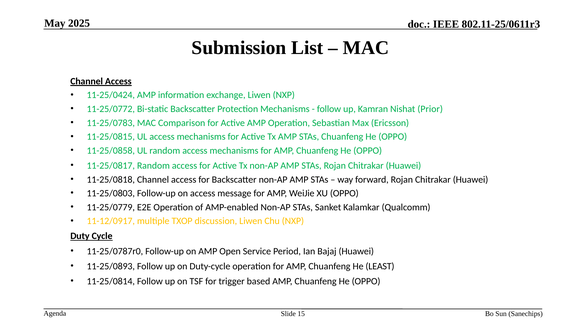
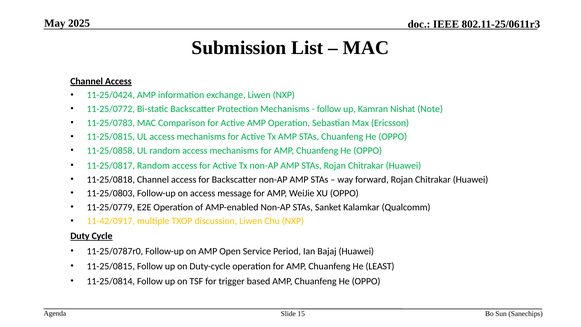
Prior: Prior -> Note (430, 109)
11-12/0917: 11-12/0917 -> 11-42/0917 (111, 221)
11-25/0893: 11-25/0893 -> 11-25/0815 (111, 266)
